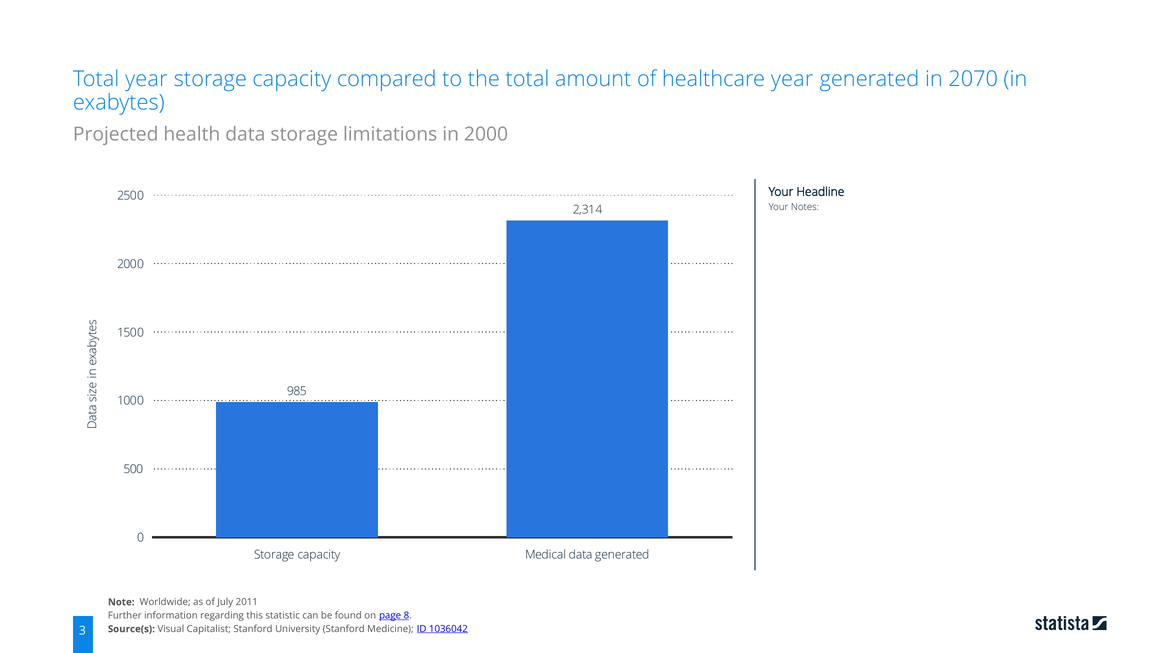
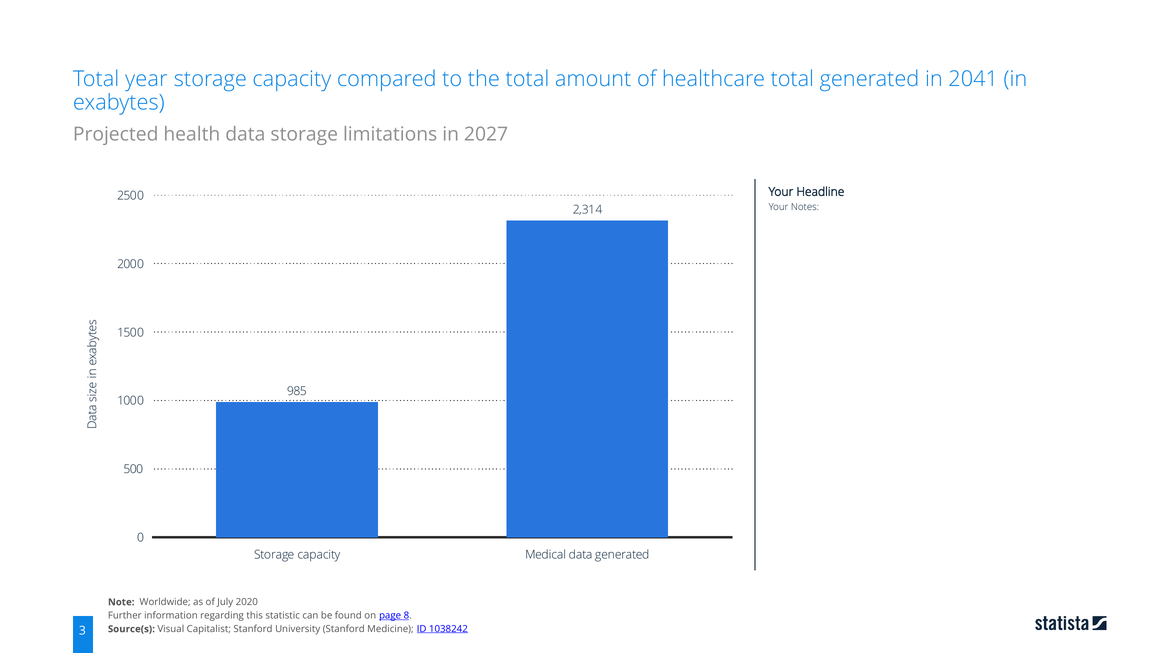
healthcare year: year -> total (792, 79)
2070: 2070 -> 2041 (973, 79)
in 2000: 2000 -> 2027 (486, 135)
2011: 2011 -> 2020 (247, 602)
1036042: 1036042 -> 1038242 (448, 629)
